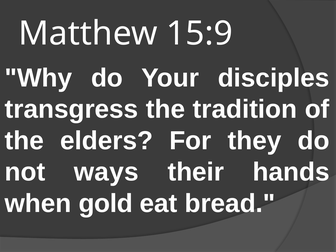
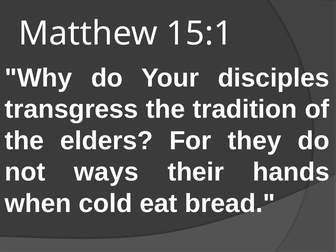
15:9: 15:9 -> 15:1 (200, 33)
gold: gold -> cold (106, 203)
